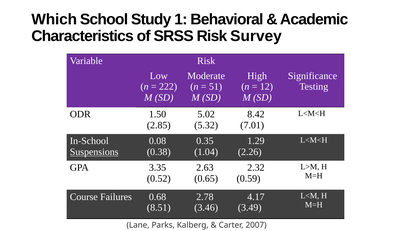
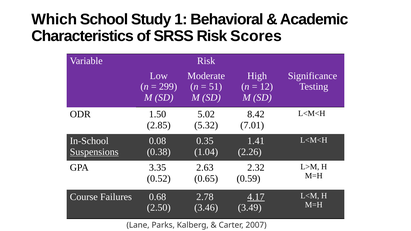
Survey: Survey -> Scores (256, 36)
222: 222 -> 299 (168, 87)
1.29: 1.29 -> 1.41 (256, 141)
4.17 underline: none -> present (256, 197)
8.51: 8.51 -> 2.50 (159, 208)
